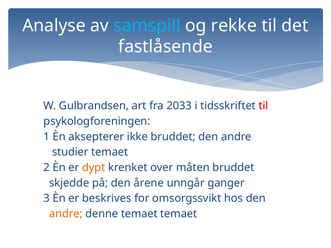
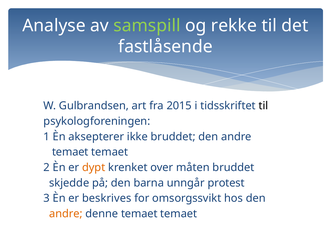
samspill colour: light blue -> light green (147, 26)
2033: 2033 -> 2015 (179, 106)
til colour: red -> black (263, 106)
studier: studier -> temaet (70, 152)
årene: årene -> barna (149, 183)
ganger: ganger -> protest (226, 183)
